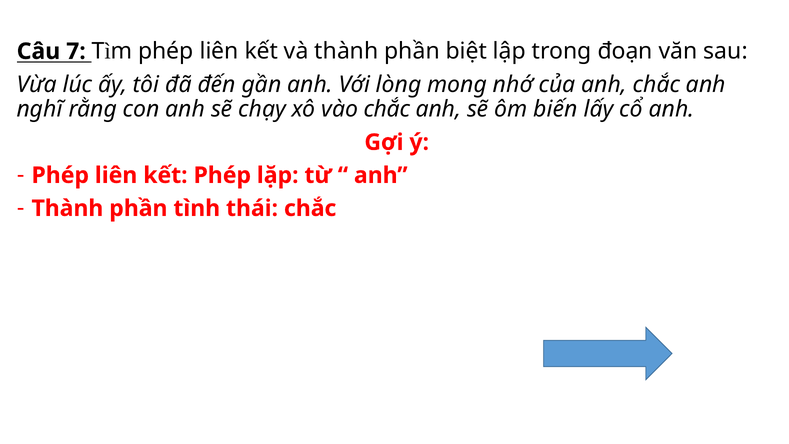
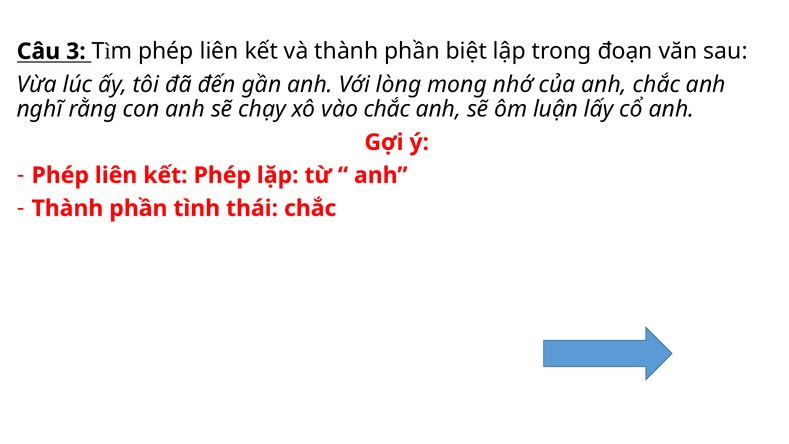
7: 7 -> 3 (76, 51)
biến: biến -> luận (556, 109)
